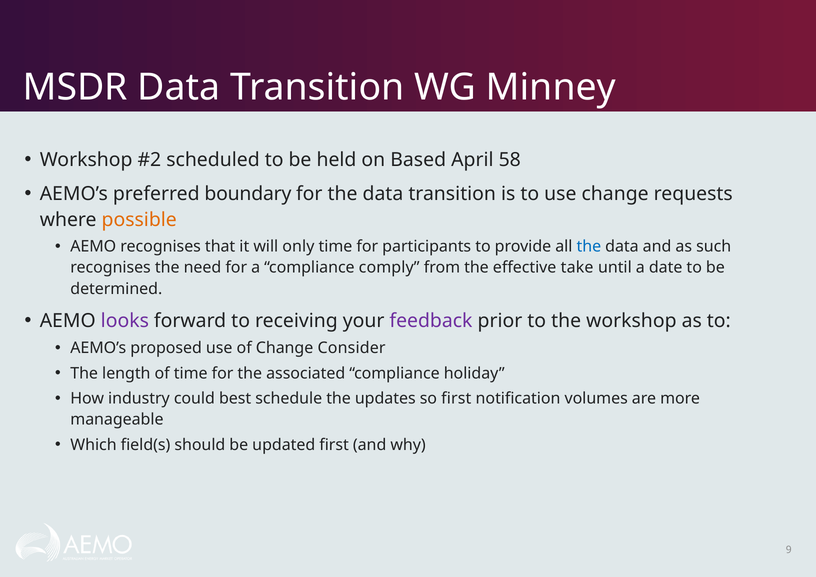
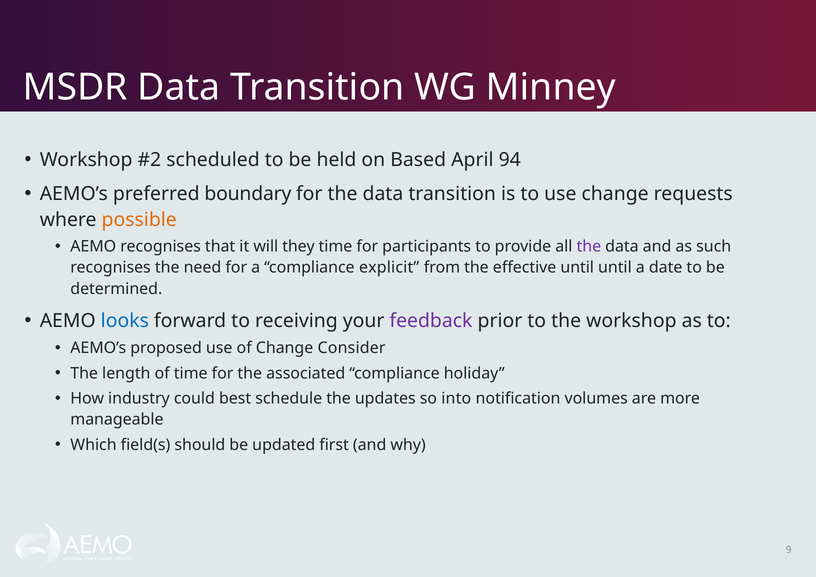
58: 58 -> 94 (510, 160)
only: only -> they (299, 247)
the colour: blue -> purple (589, 247)
comply: comply -> explicit (389, 268)
effective take: take -> until (577, 268)
looks colour: purple -> blue (125, 321)
so first: first -> into (456, 399)
